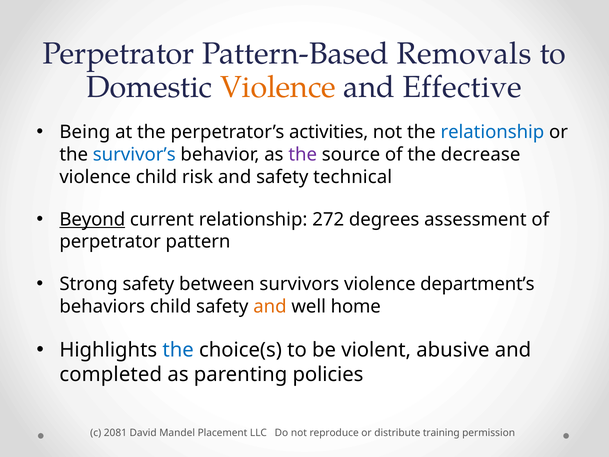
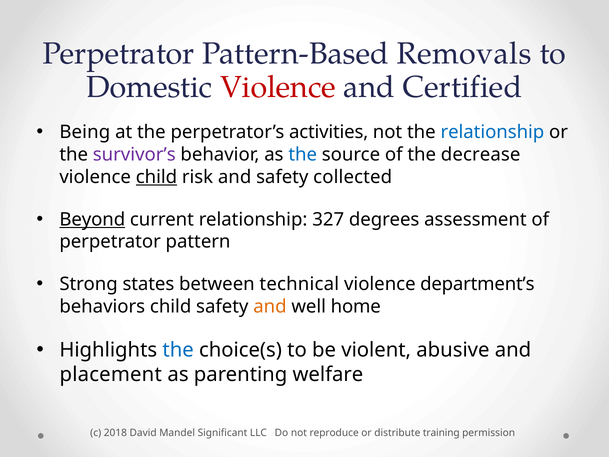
Violence colour: orange -> red (278, 87)
Effective: Effective -> Certified (462, 87)
survivor’s colour: blue -> purple (134, 155)
the colour: purple -> blue (303, 155)
child underline: none -> present (156, 177)
technical: technical -> collected (353, 177)
272: 272 -> 327 (328, 219)
Strong safety: safety -> states (148, 284)
survivors: survivors -> technical (299, 284)
completed: completed -> placement (111, 374)
policies: policies -> welfare (328, 374)
2081: 2081 -> 2018 (115, 433)
Placement: Placement -> Significant (222, 433)
